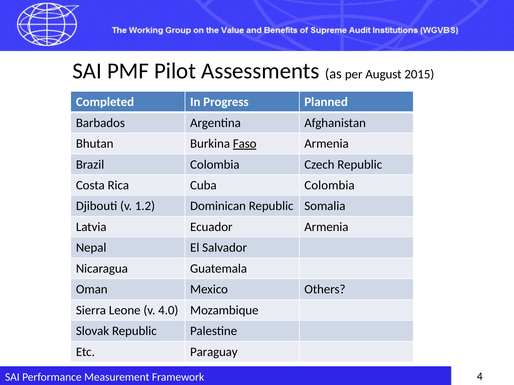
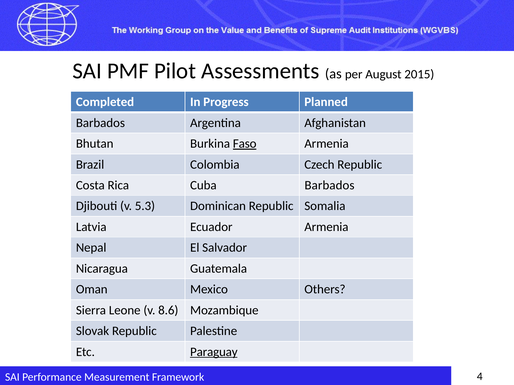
Cuba Colombia: Colombia -> Barbados (330, 185)
1.2: 1.2 -> 5.3 (145, 206)
4.0: 4.0 -> 8.6 (168, 311)
Paraguay underline: none -> present (214, 352)
